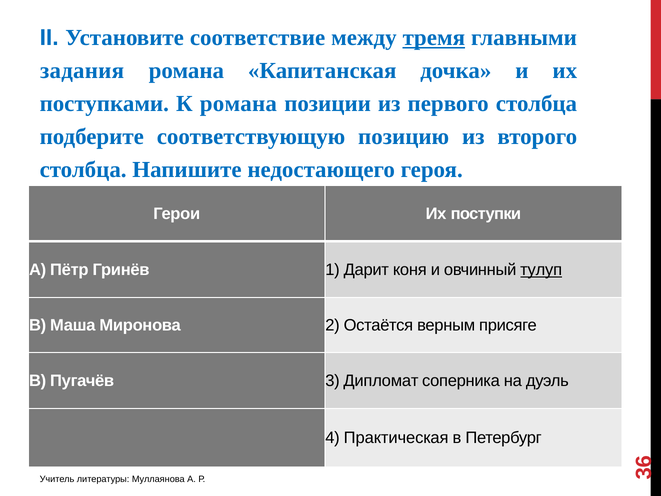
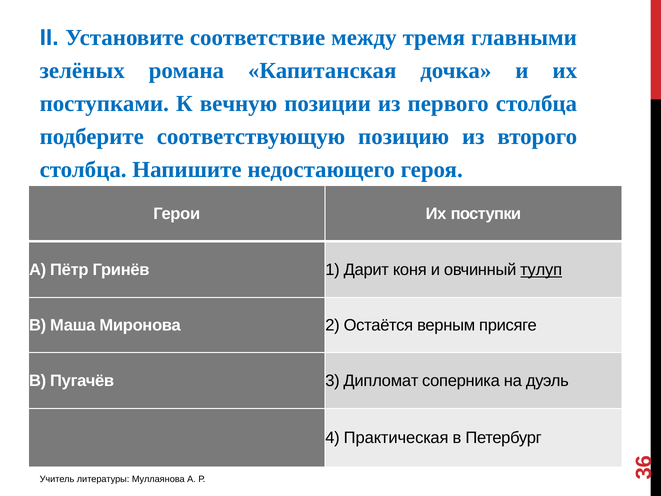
тремя underline: present -> none (434, 38)
задания: задания -> зелёных (82, 71)
К романа: романа -> вечную (239, 104)
